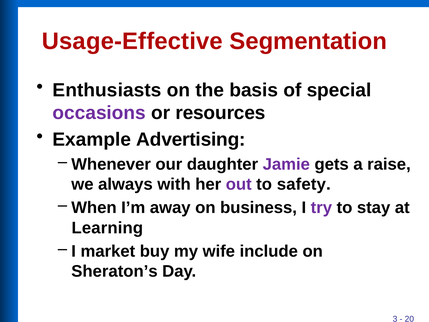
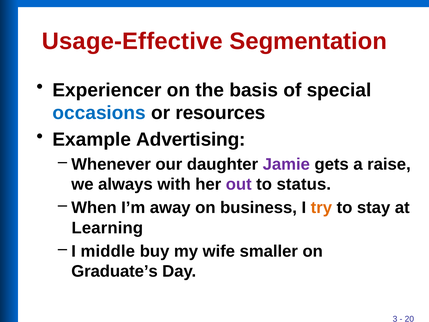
Enthusiasts: Enthusiasts -> Experiencer (107, 90)
occasions colour: purple -> blue (99, 113)
safety: safety -> status (304, 184)
try colour: purple -> orange (321, 208)
market: market -> middle (108, 251)
include: include -> smaller (269, 251)
Sheraton’s: Sheraton’s -> Graduate’s (115, 271)
